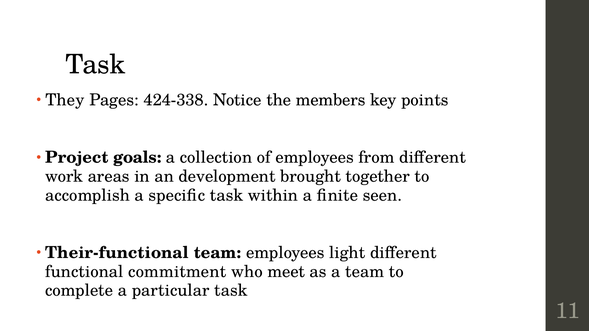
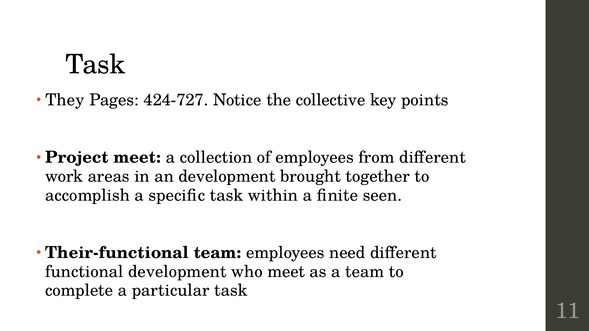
424-338: 424-338 -> 424-727 (176, 100)
members: members -> collective (331, 100)
Project goals: goals -> meet (137, 158)
light: light -> need (347, 253)
functional commitment: commitment -> development (177, 272)
